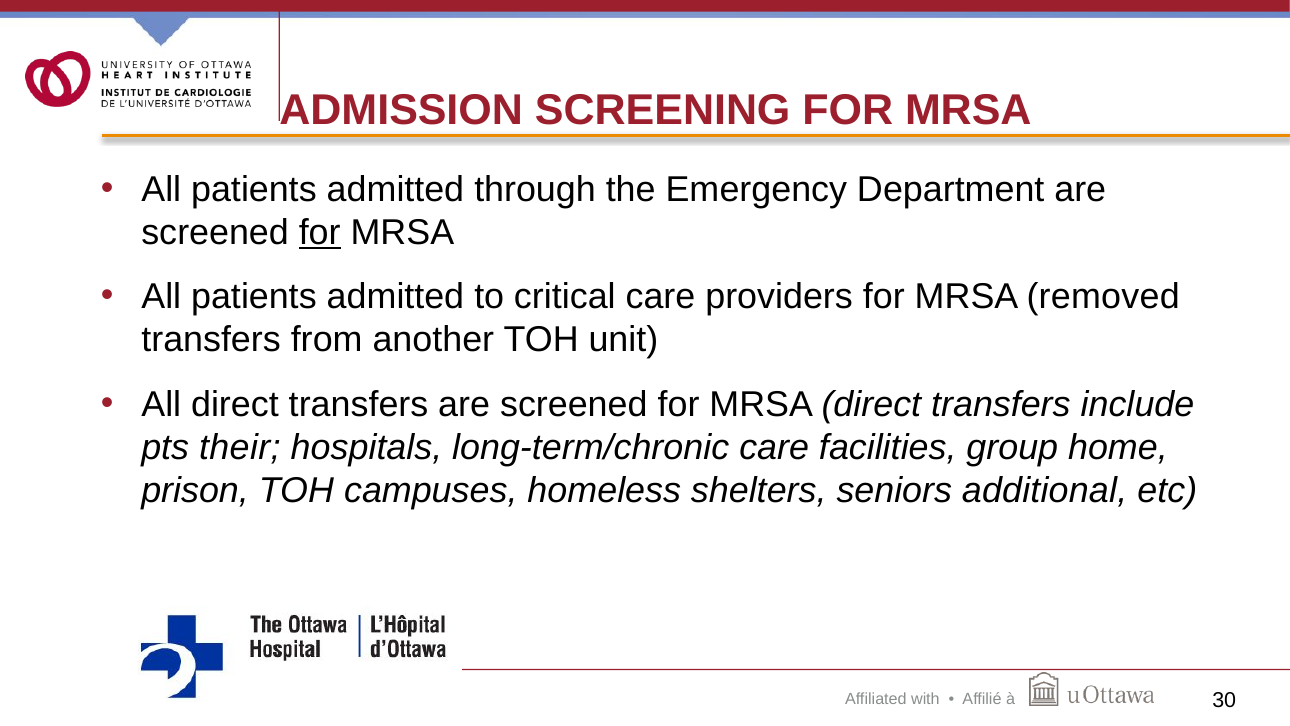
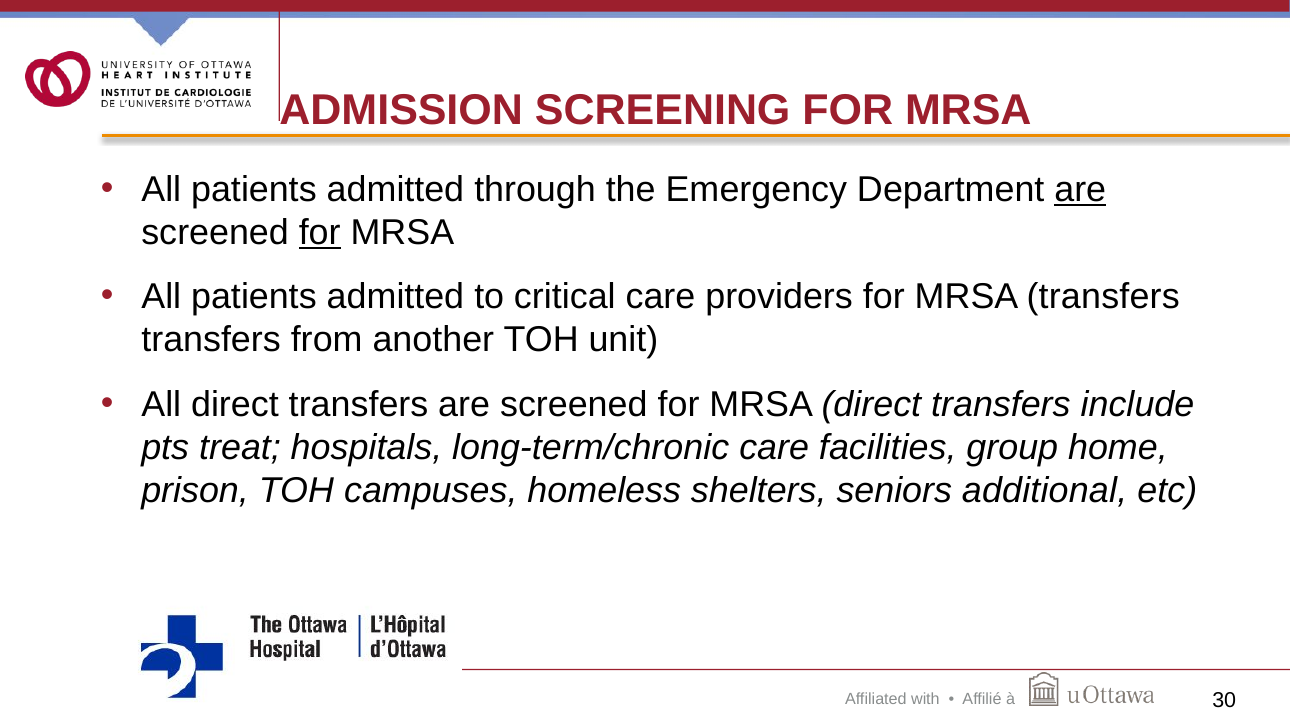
are underline: none -> present (1080, 189)
MRSA removed: removed -> transfers (1103, 297)
their: their -> treat (240, 447)
